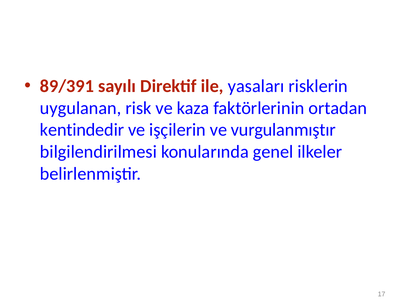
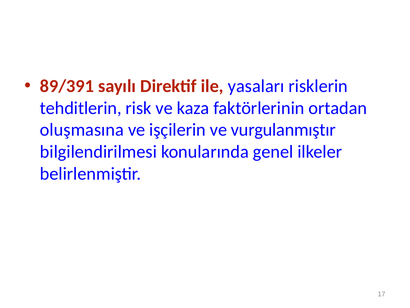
uygulanan: uygulanan -> tehditlerin (81, 108)
kentindedir: kentindedir -> oluşmasına (82, 130)
